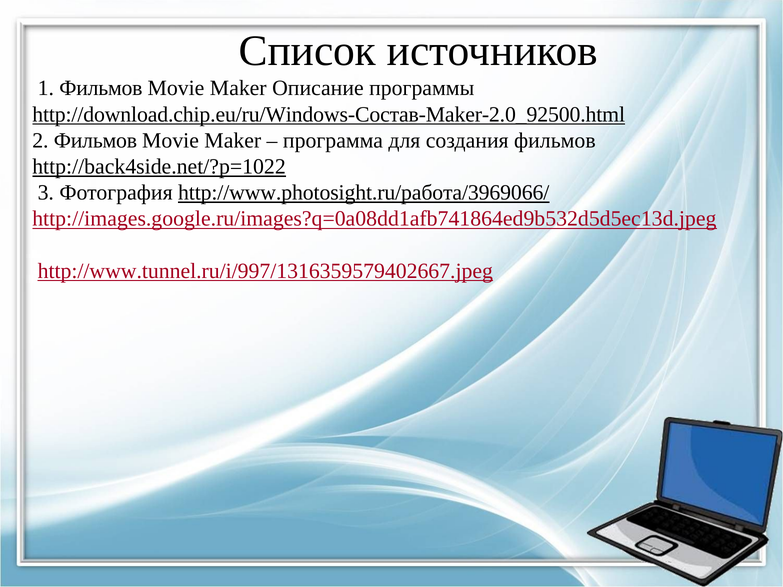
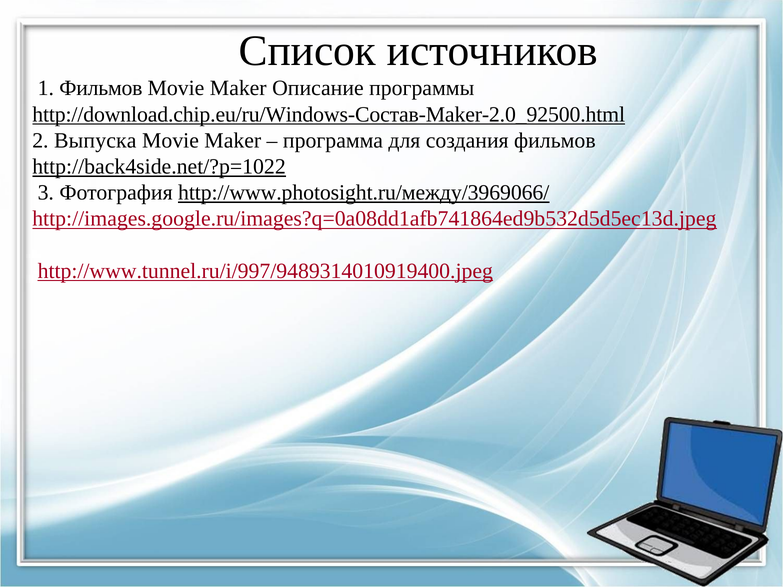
2 Фильмов: Фильмов -> Выпуска (95, 141)
http://www.photosight.ru/работа/3969066/: http://www.photosight.ru/работа/3969066/ -> http://www.photosight.ru/между/3969066/ (364, 193)
http://www.tunnel.ru/i/997/1316359579402667.jpeg: http://www.tunnel.ru/i/997/1316359579402667.jpeg -> http://www.tunnel.ru/i/997/9489314010919400.jpeg (265, 271)
